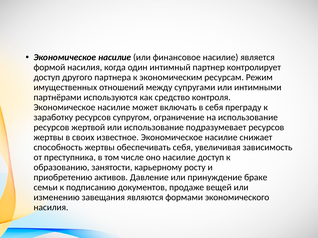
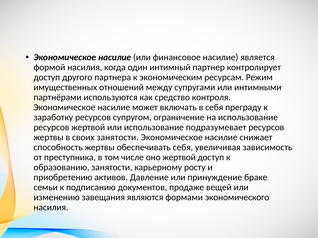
своих известное: известное -> занятости (118, 138)
оно насилие: насилие -> жертвой (179, 158)
